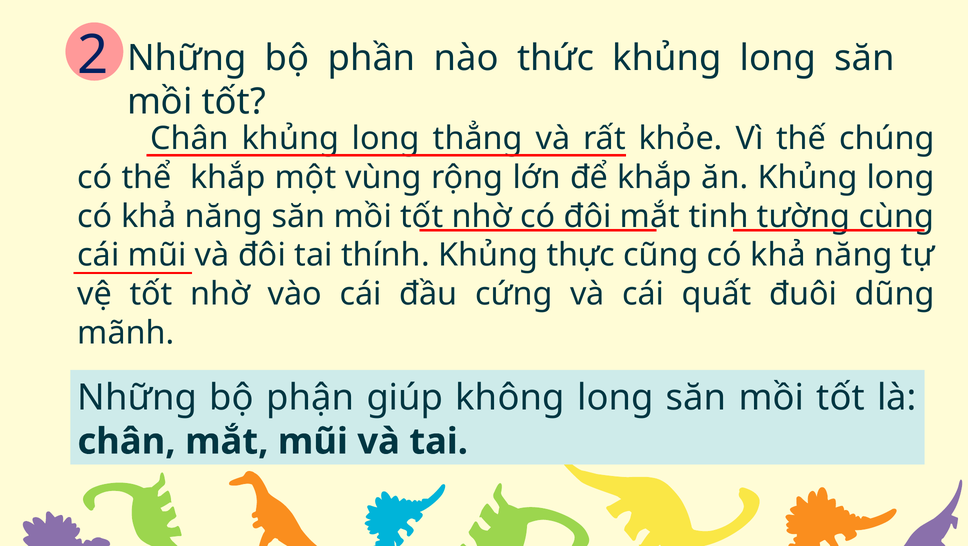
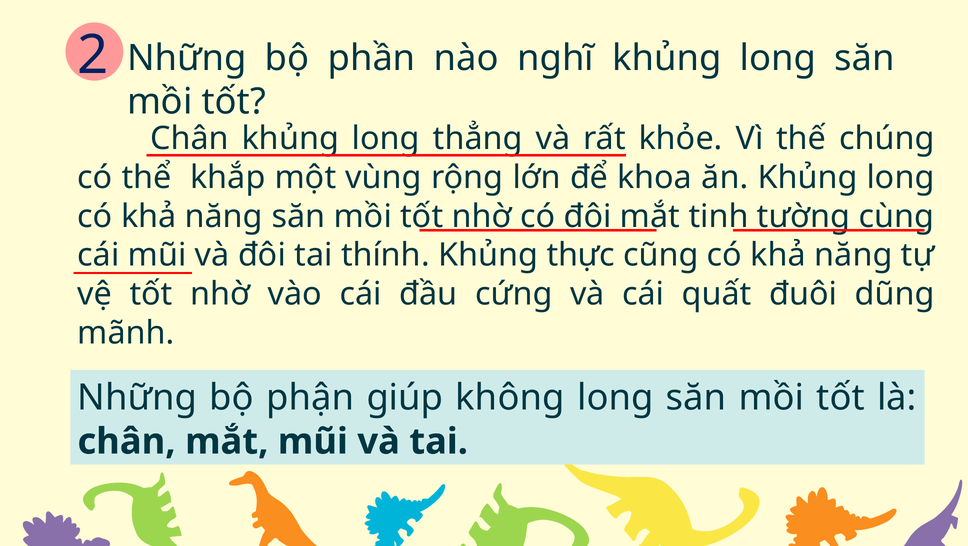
thức: thức -> nghĩ (556, 58)
để khắp: khắp -> khoa (655, 178)
